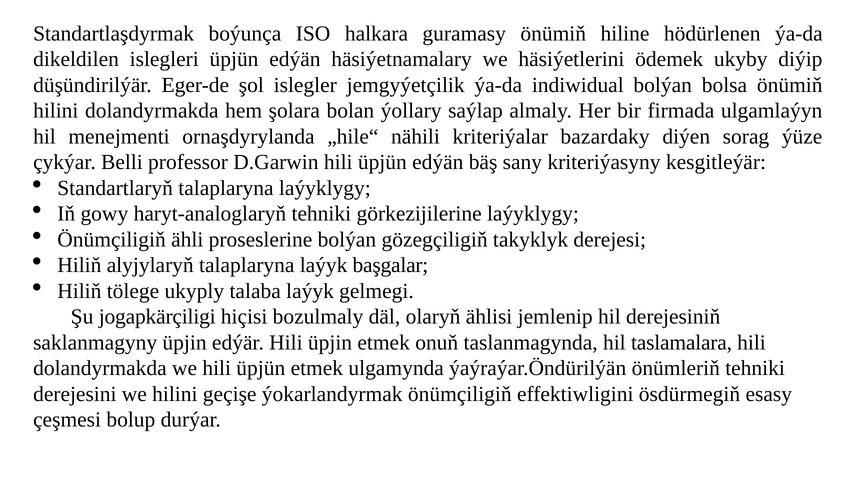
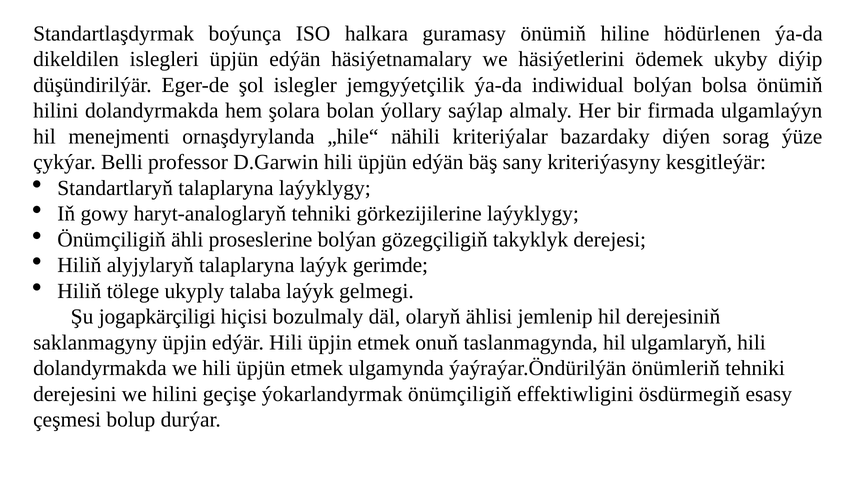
başgalar: başgalar -> gerimde (390, 265)
taslamalara: taslamalara -> ulgamlaryň (682, 343)
